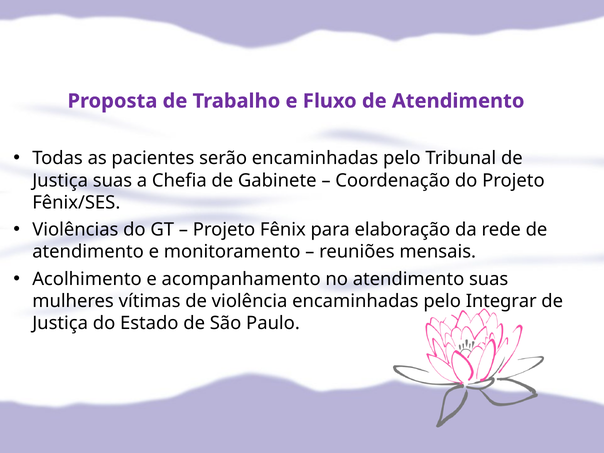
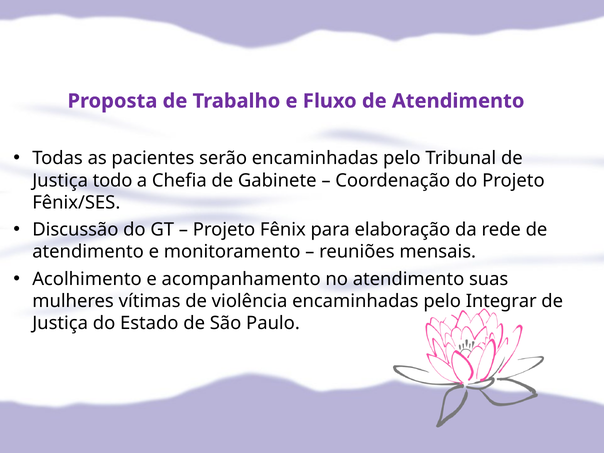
Justiça suas: suas -> todo (113, 180)
Violências: Violências -> Discussão (75, 230)
